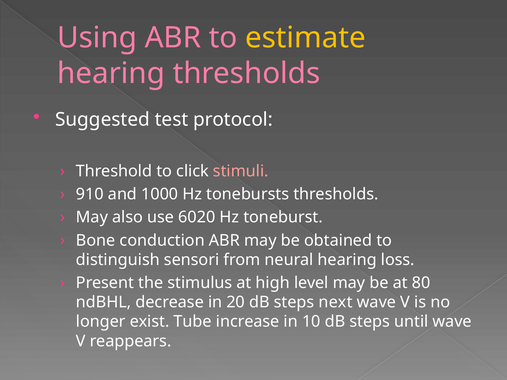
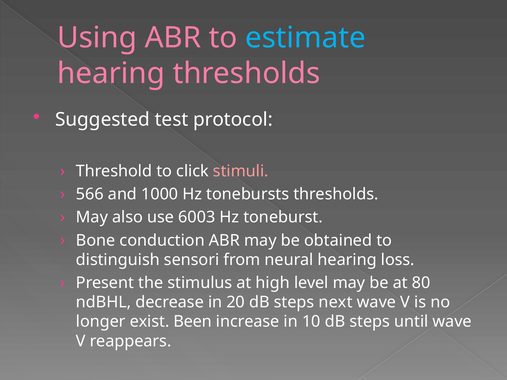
estimate colour: yellow -> light blue (306, 38)
910: 910 -> 566 (90, 194)
6020: 6020 -> 6003 (197, 217)
Tube: Tube -> Been (193, 322)
